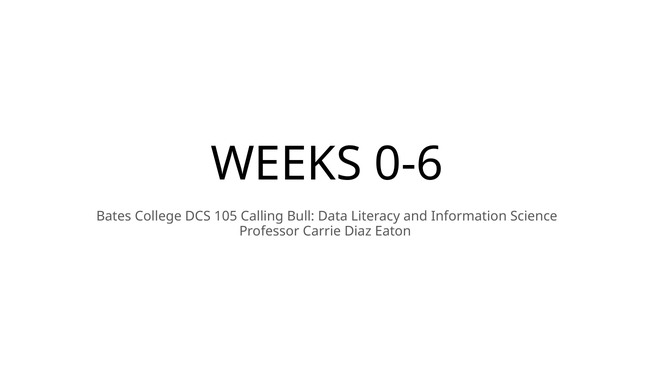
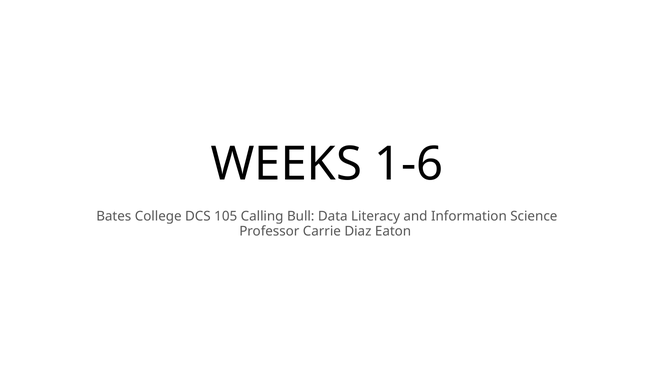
0-6: 0-6 -> 1-6 (409, 164)
